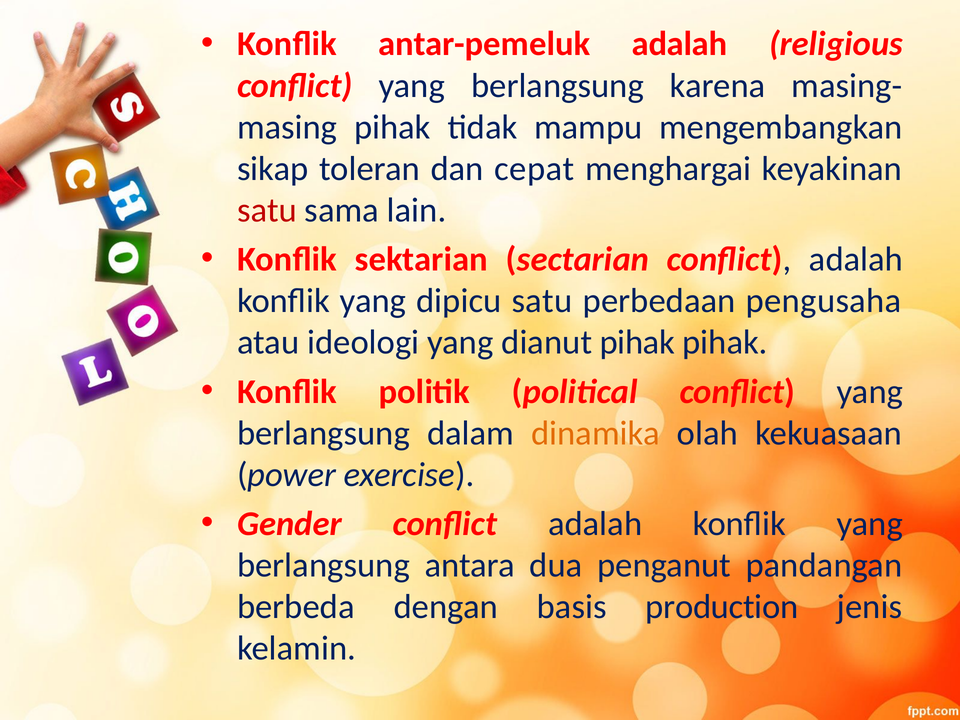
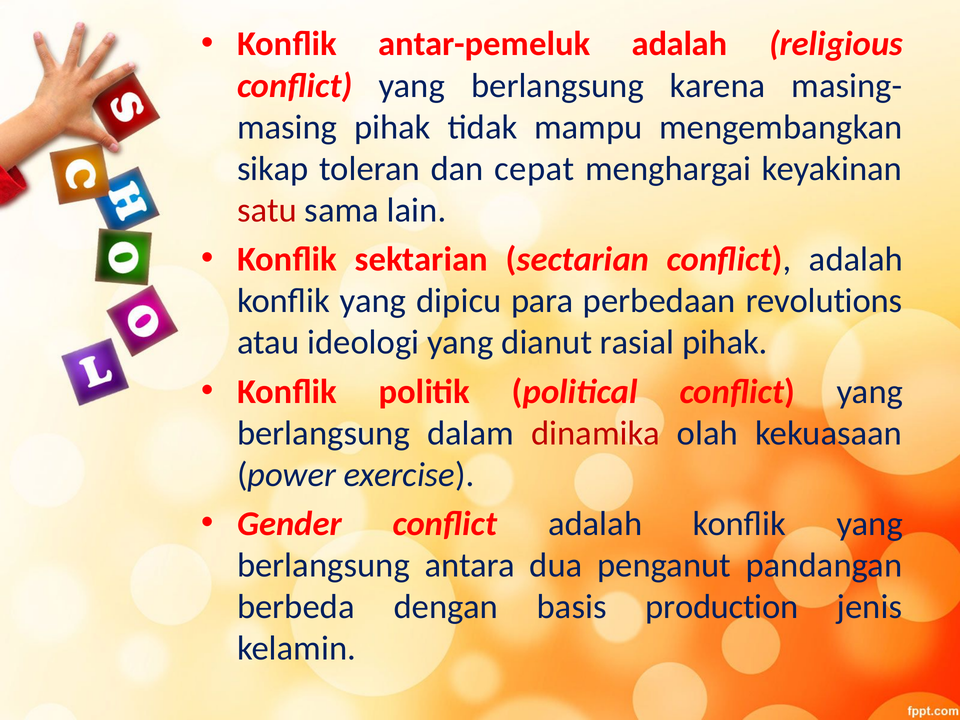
dipicu satu: satu -> para (542, 301)
pengusaha: pengusaha -> revolutions (824, 301)
dianut pihak: pihak -> rasial (637, 343)
dinamika colour: orange -> red (596, 433)
